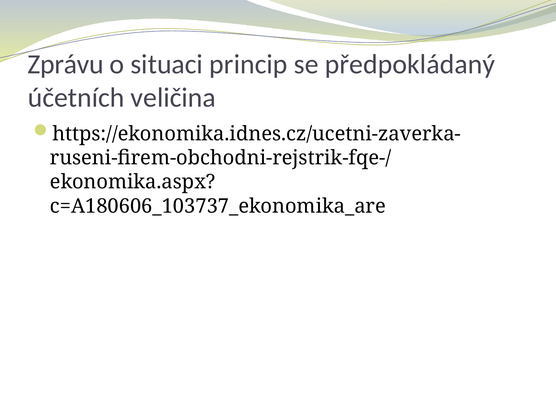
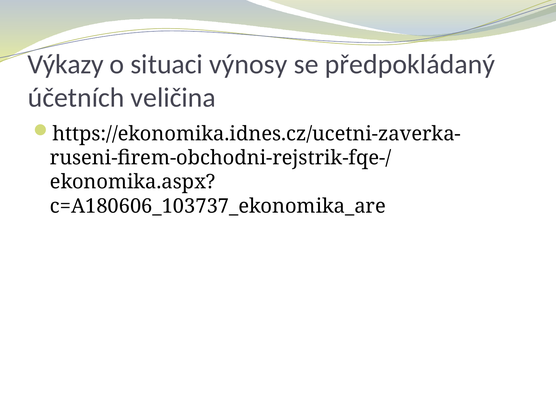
Zprávu: Zprávu -> Výkazy (66, 64)
princip: princip -> výnosy (248, 64)
